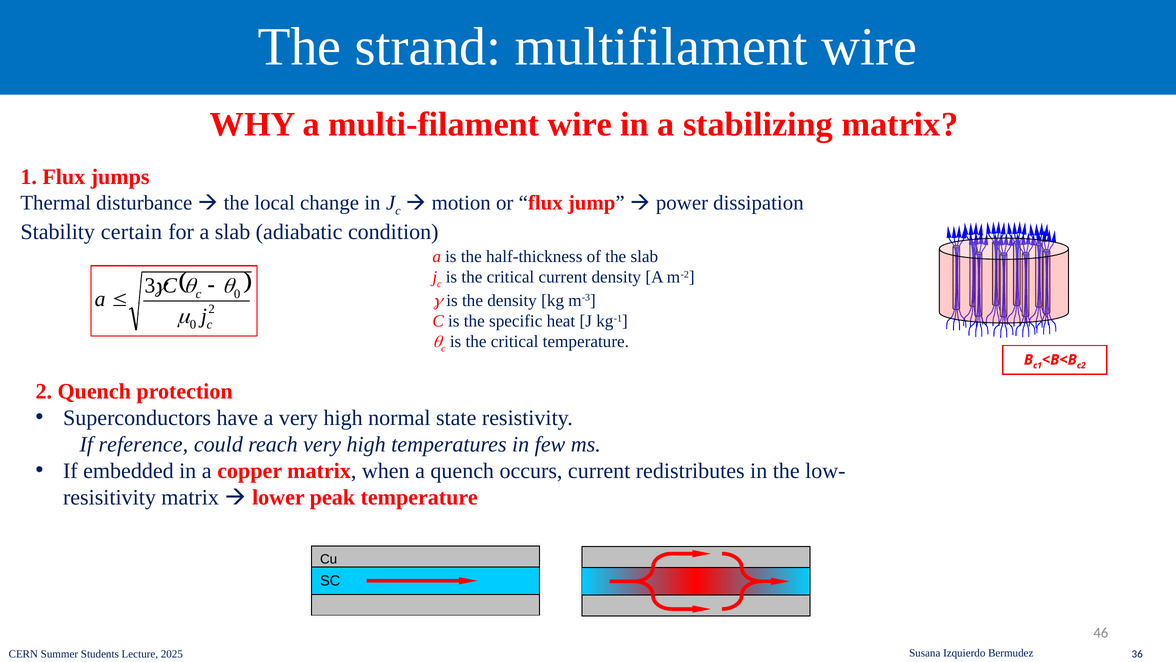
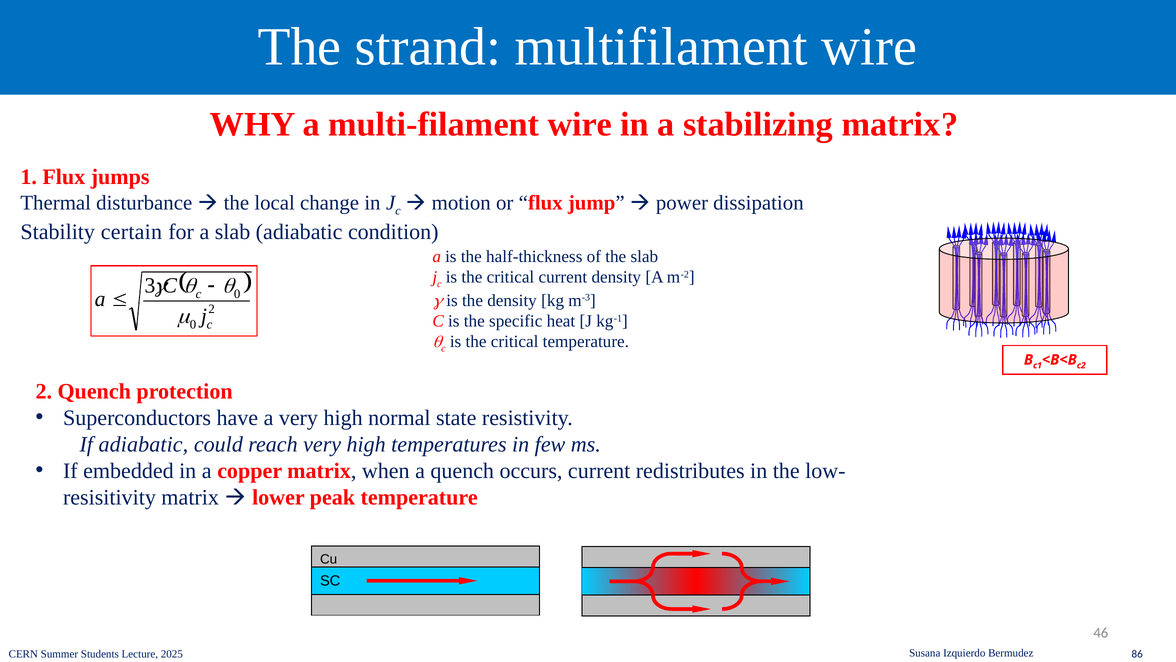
If reference: reference -> adiabatic (143, 444)
36: 36 -> 86 (1137, 653)
